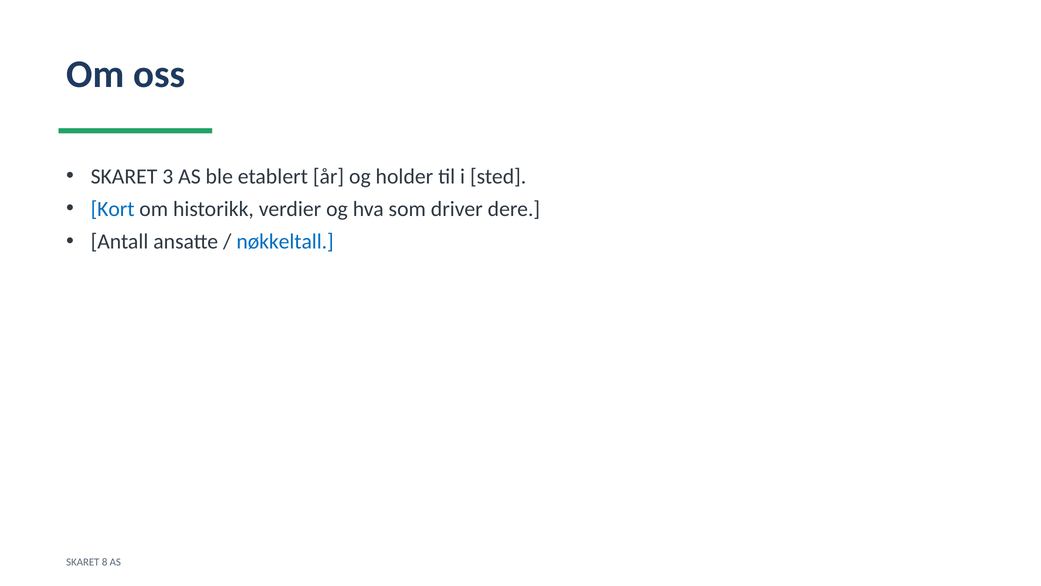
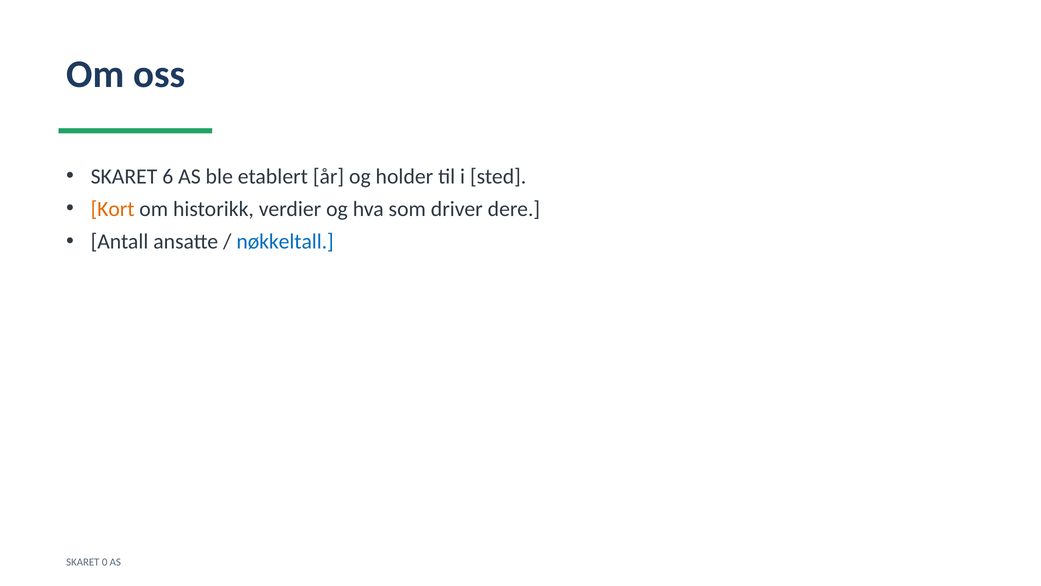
3: 3 -> 6 (168, 176)
Kort colour: blue -> orange (113, 209)
8: 8 -> 0 (105, 562)
